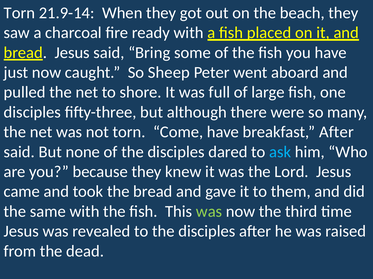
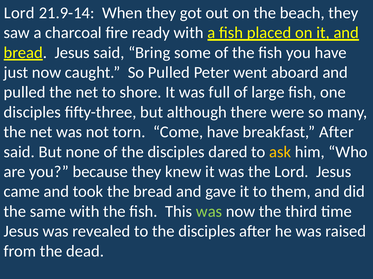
Torn: Torn -> Lord (19, 13)
So Sheep: Sheep -> Pulled (169, 73)
ask colour: light blue -> yellow (280, 152)
